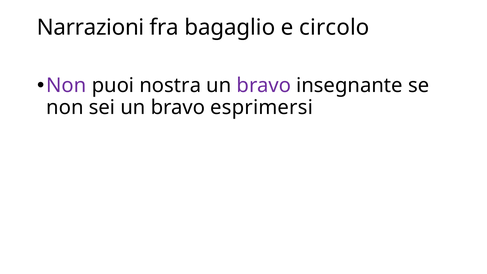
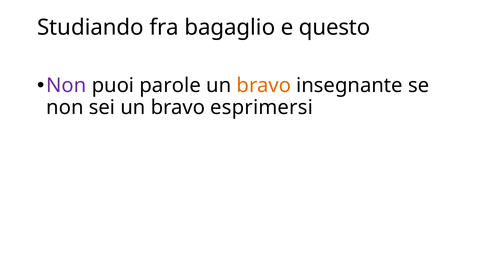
Narrazioni: Narrazioni -> Studiando (90, 28)
circolo: circolo -> questo (335, 28)
nostra: nostra -> parole (170, 86)
bravo colour: purple -> orange (264, 86)
